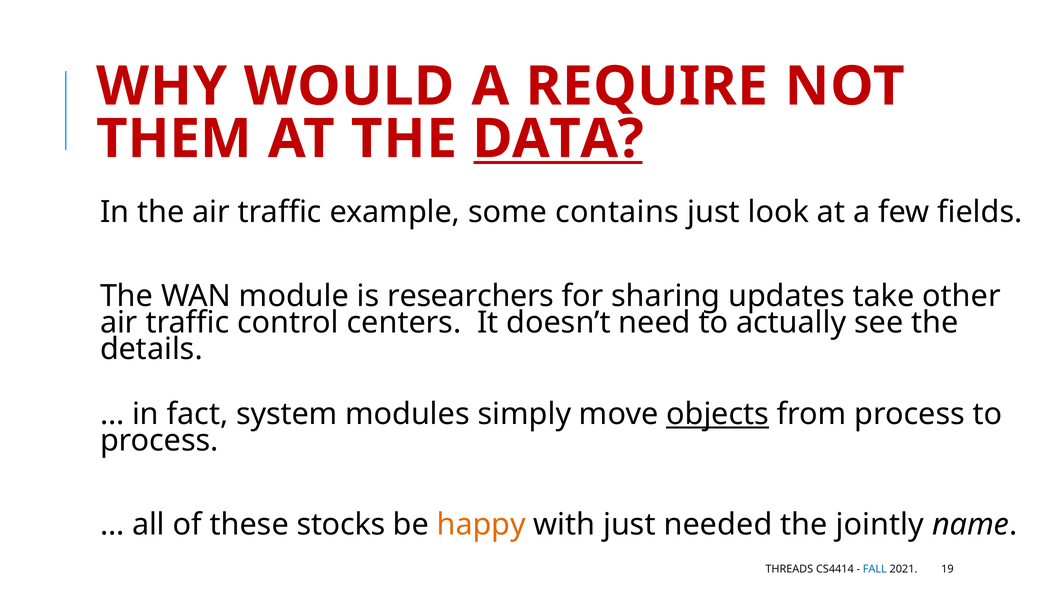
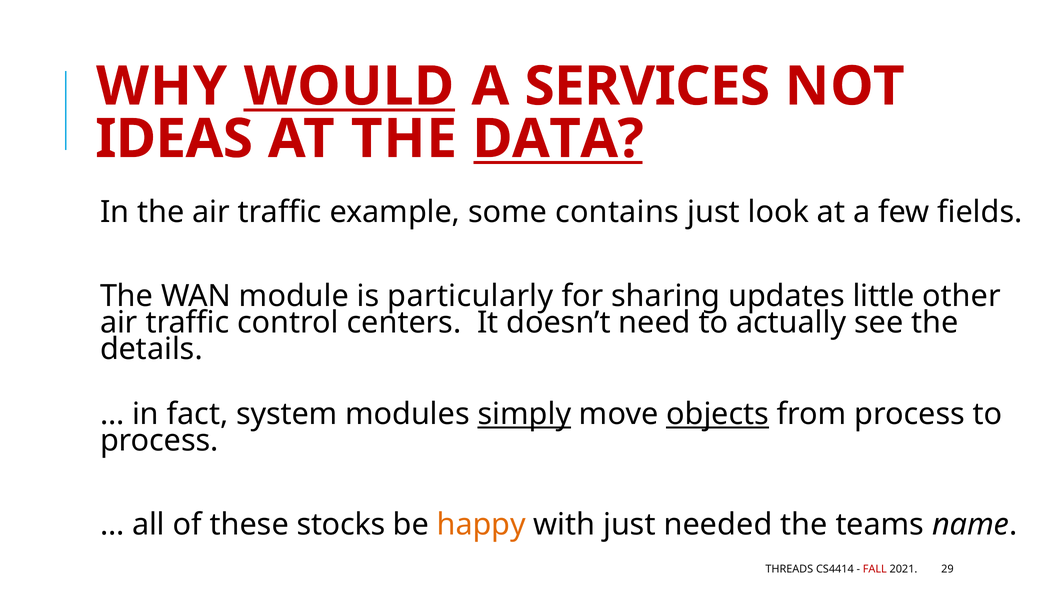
WOULD underline: none -> present (349, 86)
REQUIRE: REQUIRE -> SERVICES (647, 86)
THEM: THEM -> IDEAS (174, 139)
researchers: researchers -> particularly (470, 296)
take: take -> little (884, 296)
simply underline: none -> present (524, 414)
jointly: jointly -> teams (880, 524)
FALL colour: blue -> red (875, 569)
19: 19 -> 29 (947, 569)
